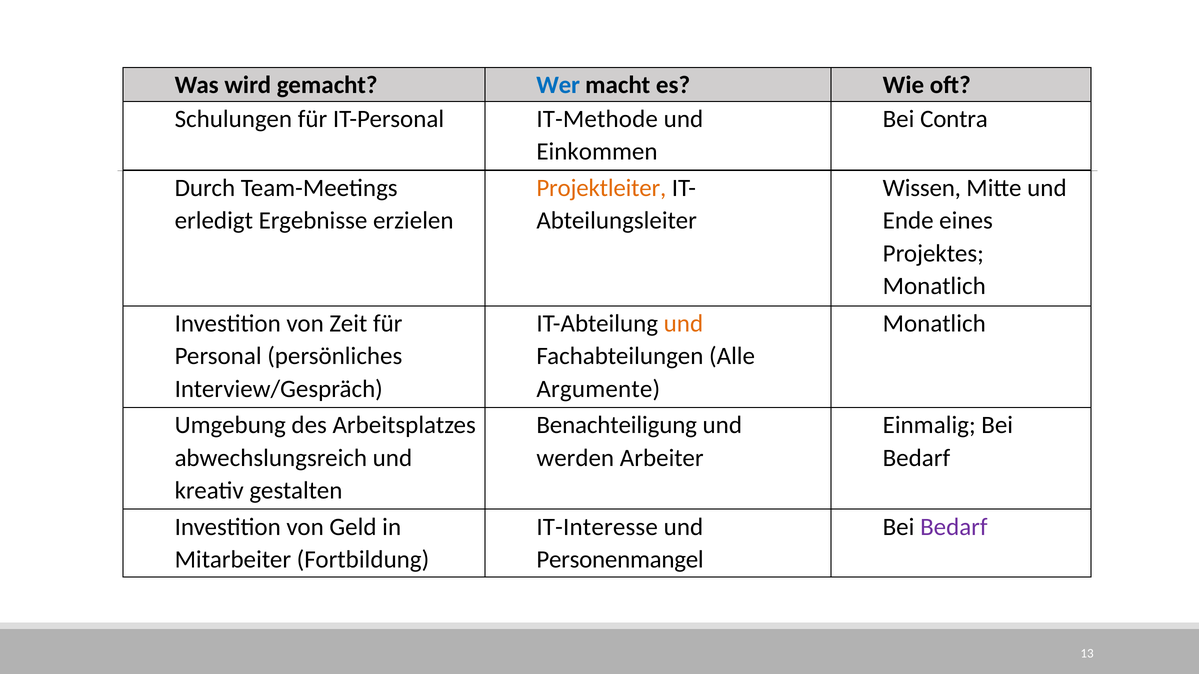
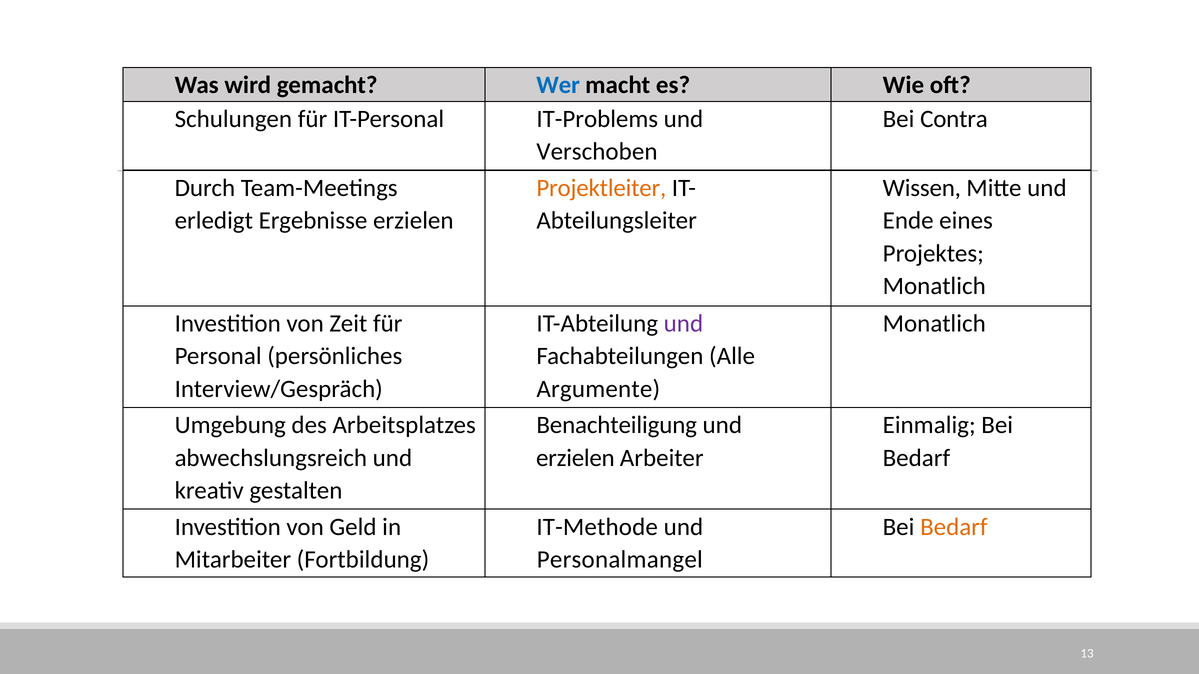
IT-Methode: IT-Methode -> IT-Problems (597, 119)
Einkommen: Einkommen -> Verschoben (597, 152)
und colour: orange -> purple (683, 324)
werden: werden -> erzielen (575, 458)
IT-Interesse: IT-Interesse -> IT-Methode (597, 527)
Bedarf colour: purple -> orange (954, 527)
Personenmangel: Personenmangel -> Personalmangel (620, 560)
